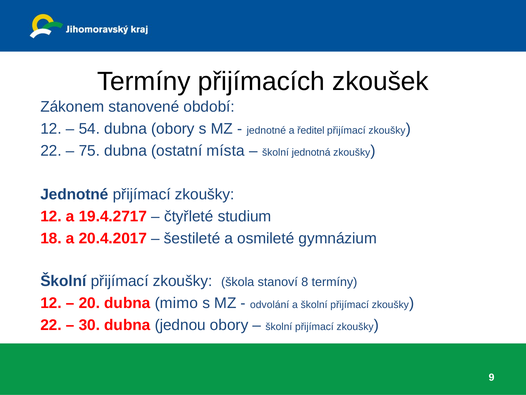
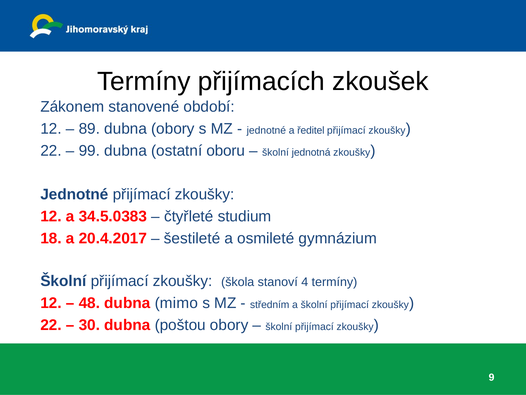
54: 54 -> 89 (89, 129)
75: 75 -> 99 (89, 150)
místa: místa -> oboru (226, 150)
19.4.2717: 19.4.2717 -> 34.5.0383 (113, 216)
8: 8 -> 4 (305, 282)
20: 20 -> 48 (89, 303)
odvolání: odvolání -> středním (270, 304)
jednou: jednou -> poštou (180, 325)
